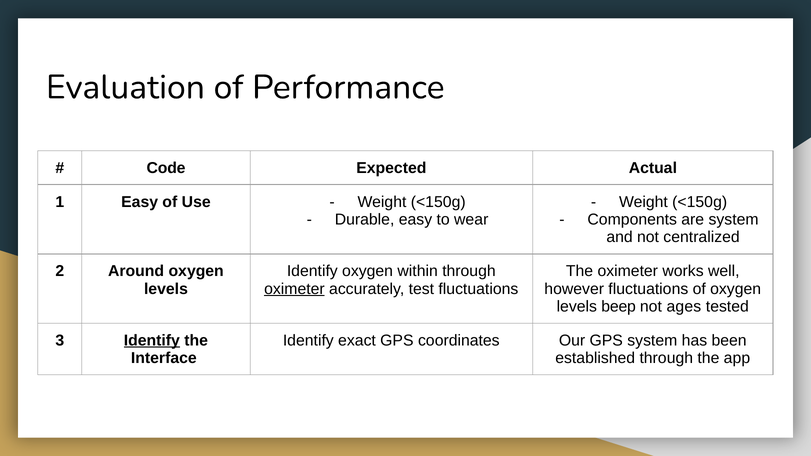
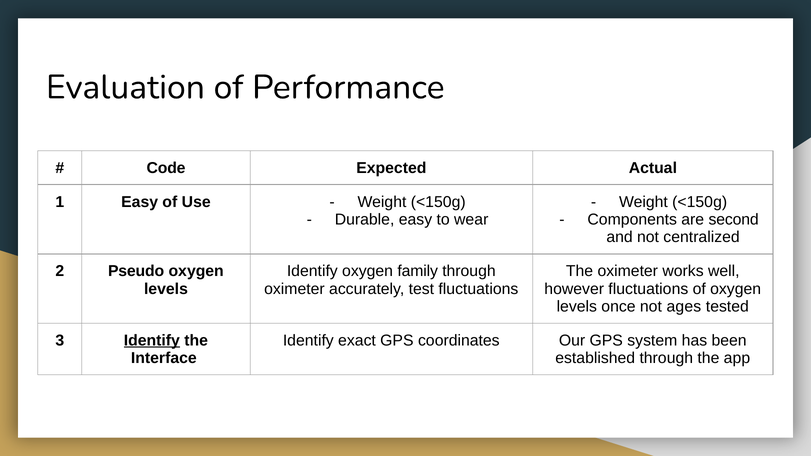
are system: system -> second (734, 220)
Around: Around -> Pseudo (136, 271)
within: within -> family (418, 271)
oximeter underline: present -> none (294, 289)
beep: beep -> once (618, 307)
